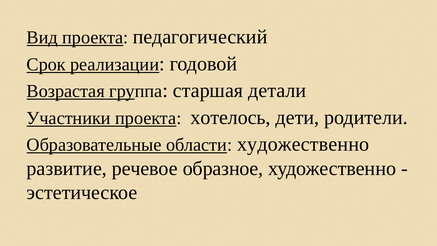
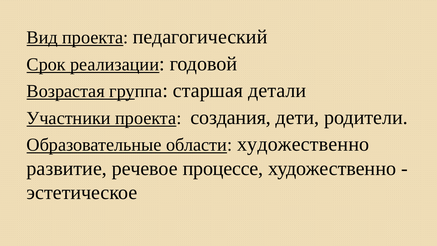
хотелось: хотелось -> создания (231, 117)
образное: образное -> процессе (223, 168)
